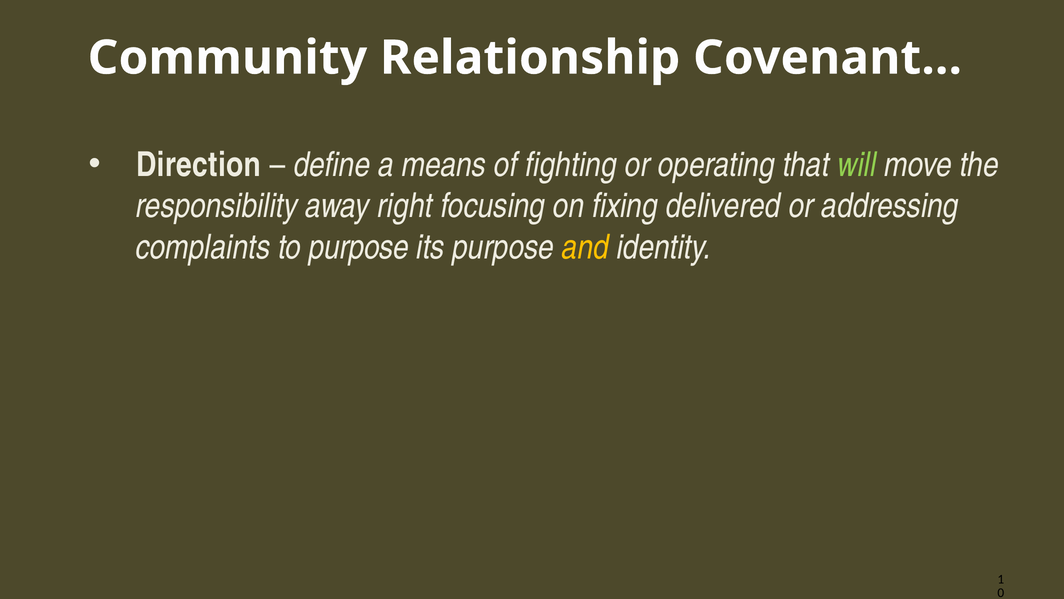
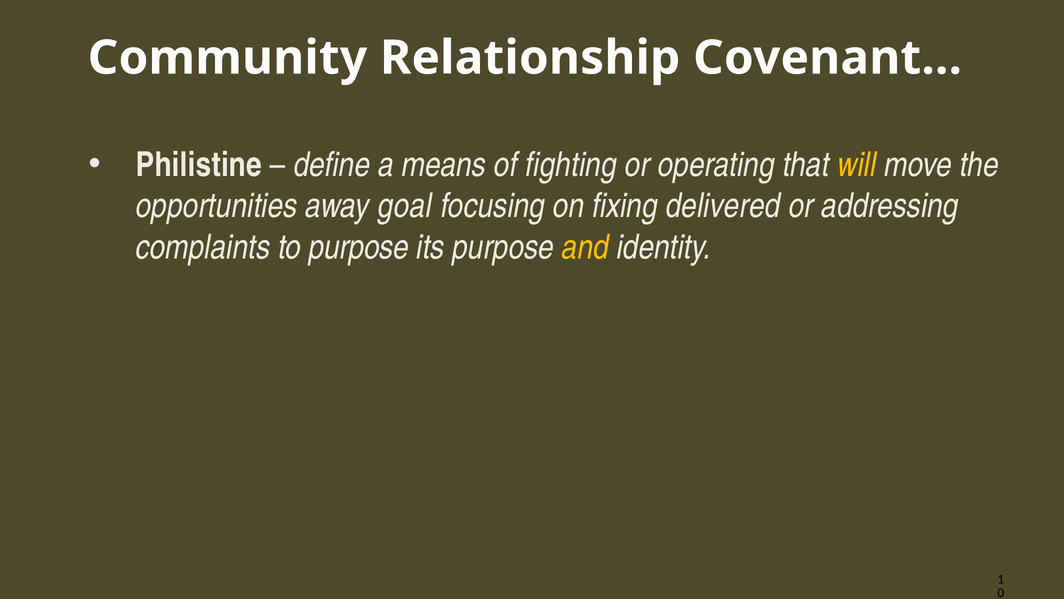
Direction: Direction -> Philistine (199, 165)
will colour: light green -> yellow (857, 165)
responsibility: responsibility -> opportunities (217, 206)
right: right -> goal (405, 206)
